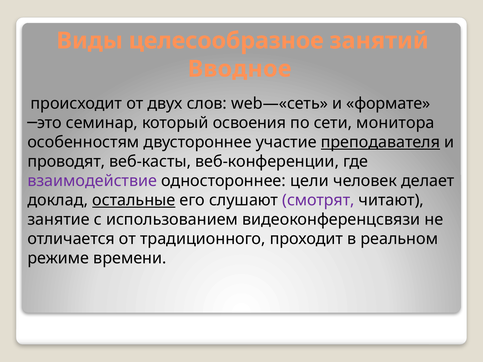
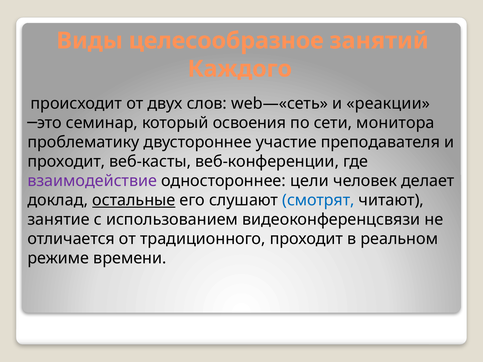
Вводное: Вводное -> Каждого (240, 69)
формате: формате -> реакции (388, 104)
особенностям: особенностям -> проблематику (83, 142)
преподавателя underline: present -> none (380, 142)
проводят: проводят -> проходит (66, 162)
смотрят colour: purple -> blue (318, 200)
